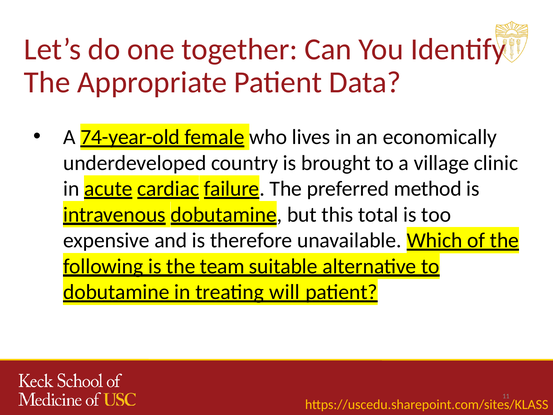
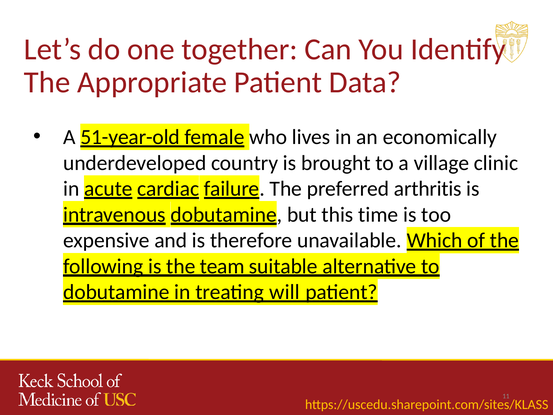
74-year-old: 74-year-old -> 51-year-old (130, 137)
method: method -> arthritis (428, 189)
total: total -> time (378, 214)
